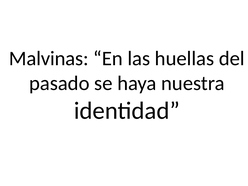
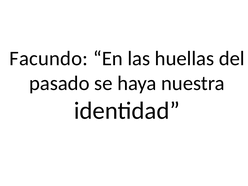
Malvinas: Malvinas -> Facundo (49, 58)
